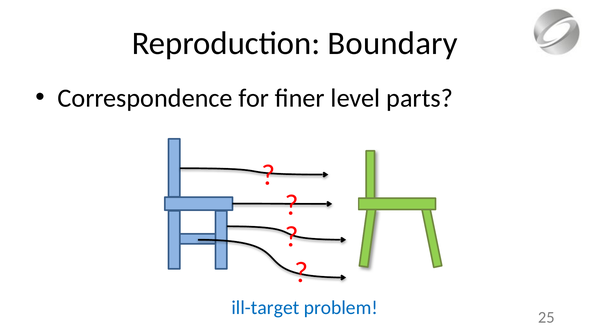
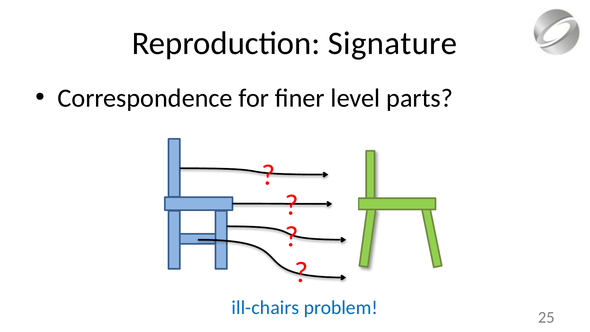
Boundary: Boundary -> Signature (393, 43)
ill-target: ill-target -> ill-chairs (265, 307)
